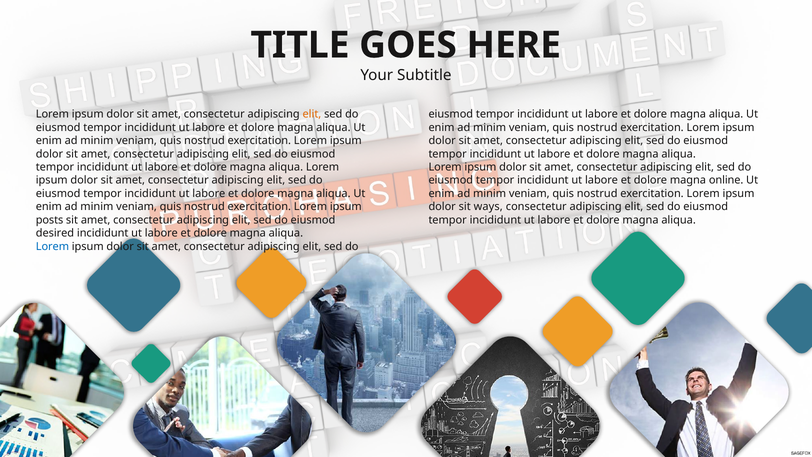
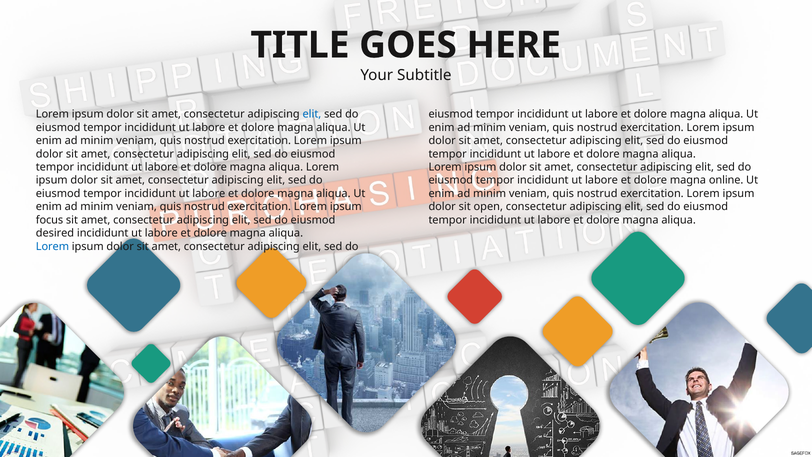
elit colour: orange -> blue (312, 114)
ways: ways -> open (488, 207)
posts: posts -> focus (50, 220)
